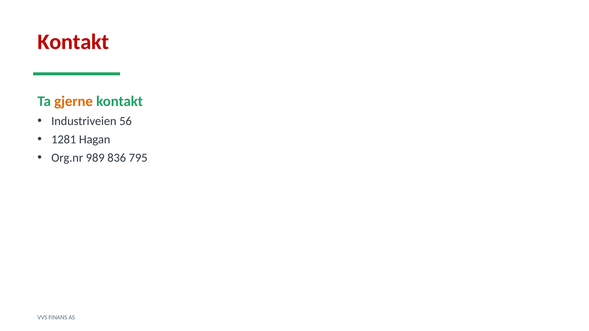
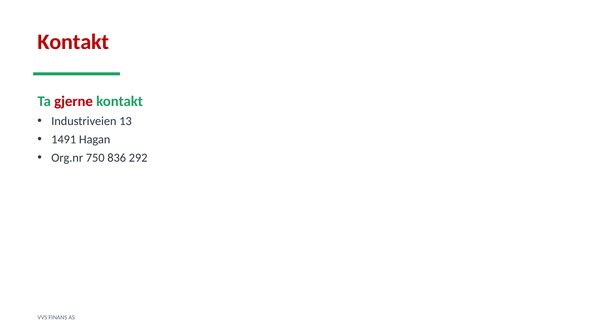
gjerne colour: orange -> red (74, 101)
56: 56 -> 13 (126, 121)
1281: 1281 -> 1491 (64, 140)
989: 989 -> 750 (95, 158)
795: 795 -> 292 (138, 158)
